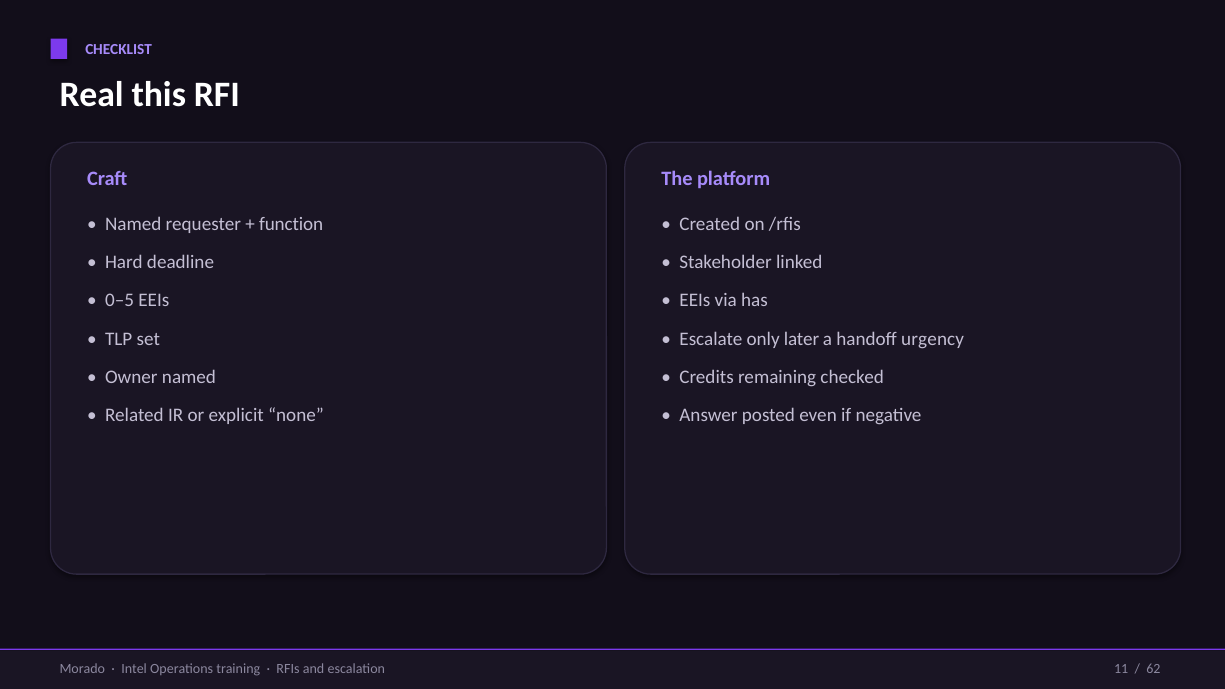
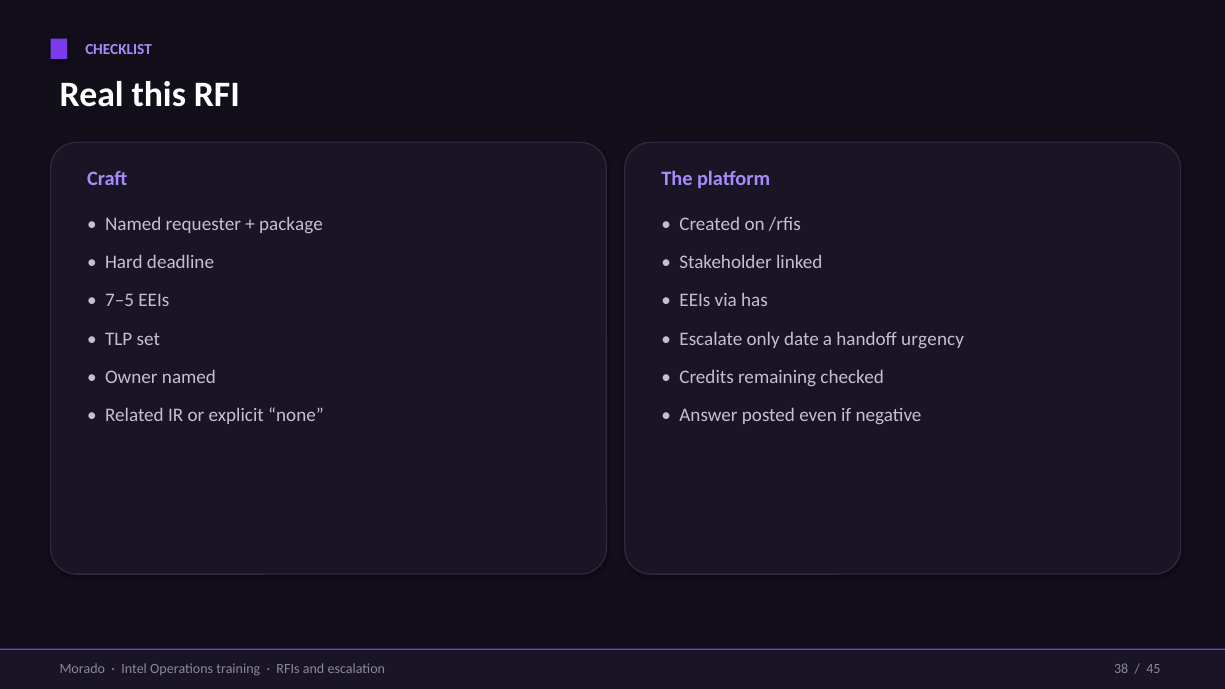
function: function -> package (291, 224)
0–5: 0–5 -> 7–5 (120, 301)
later: later -> date (801, 339)
11: 11 -> 38 (1121, 669)
62: 62 -> 45 (1153, 669)
